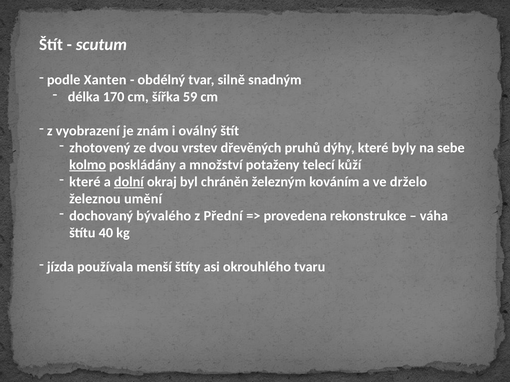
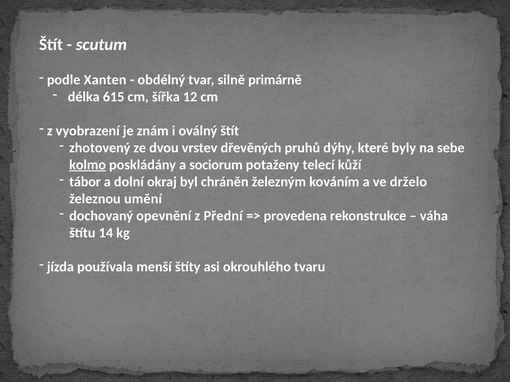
snadným: snadným -> primárně (275, 80)
170: 170 -> 615 (114, 97)
59: 59 -> 12 (190, 97)
množství: množství -> sociorum (216, 165)
které: které -> tábor (85, 182)
dolní underline: present -> none (129, 182)
bývalého: bývalého -> opevnění (164, 216)
40: 40 -> 14 (106, 233)
